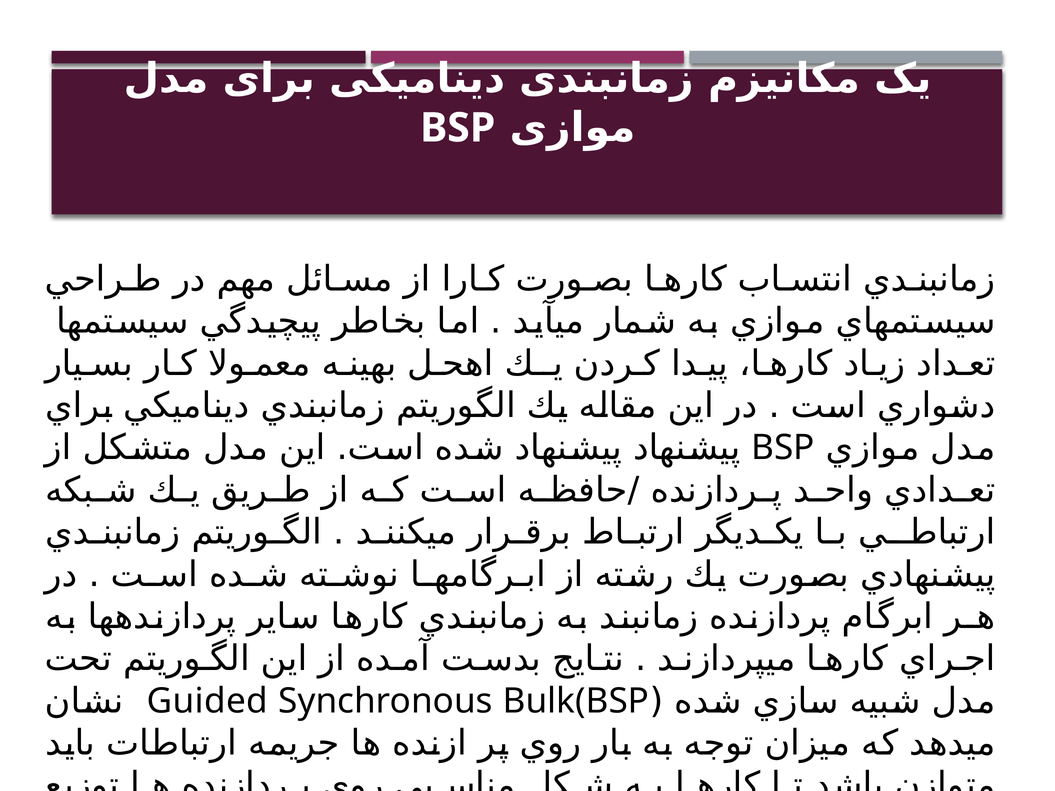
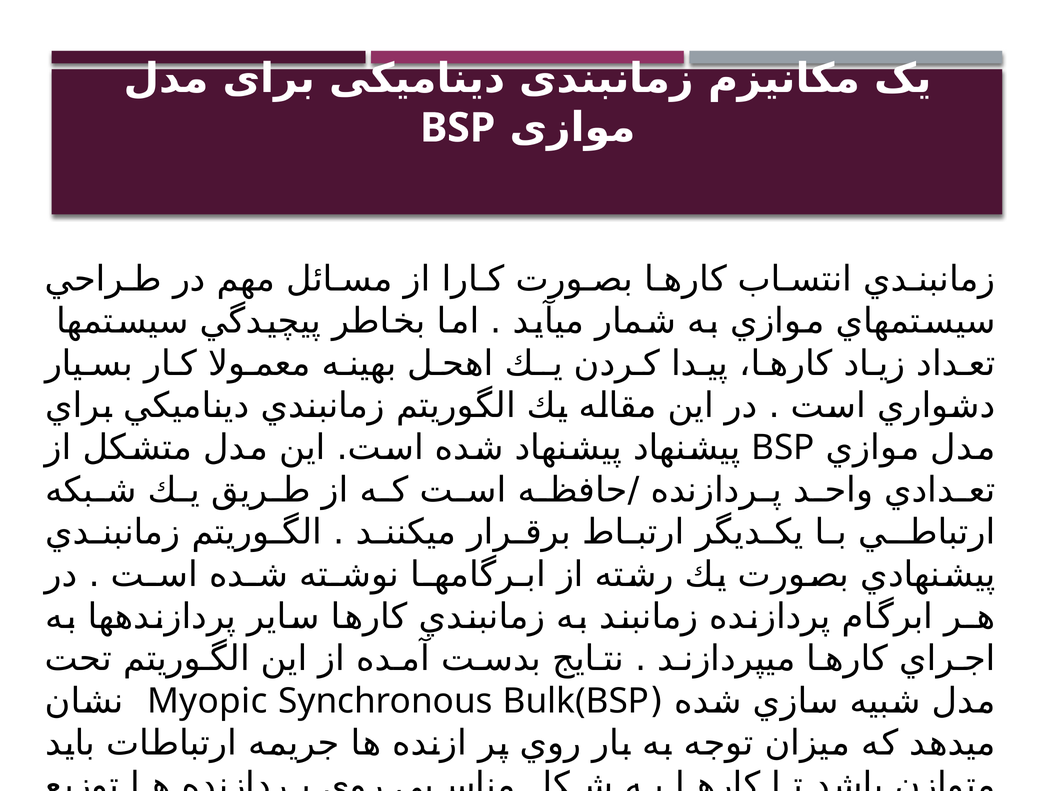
Guided: Guided -> Myopic (207, 701)
